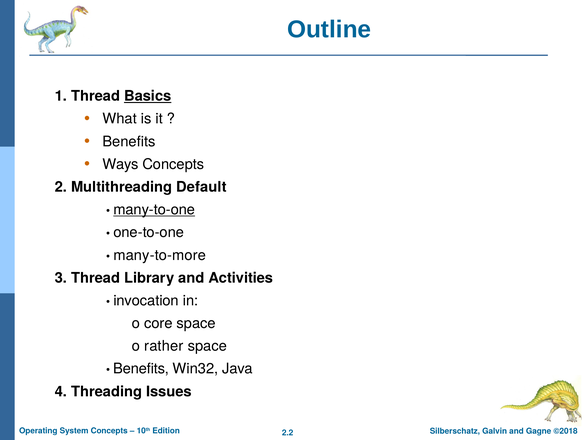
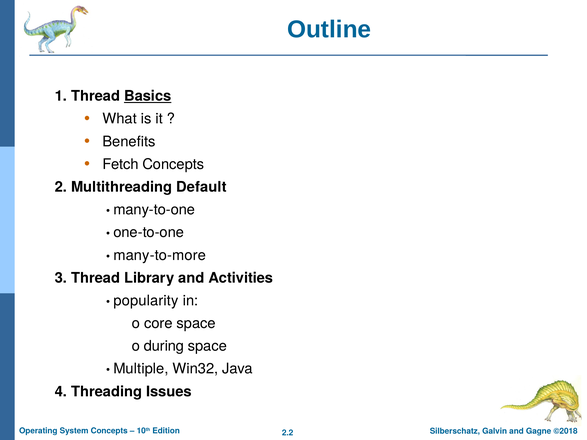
Ways: Ways -> Fetch (121, 164)
many-to-one underline: present -> none (154, 210)
invocation: invocation -> popularity (146, 301)
rather: rather -> during (164, 346)
Benefits: Benefits -> Multiple (141, 369)
